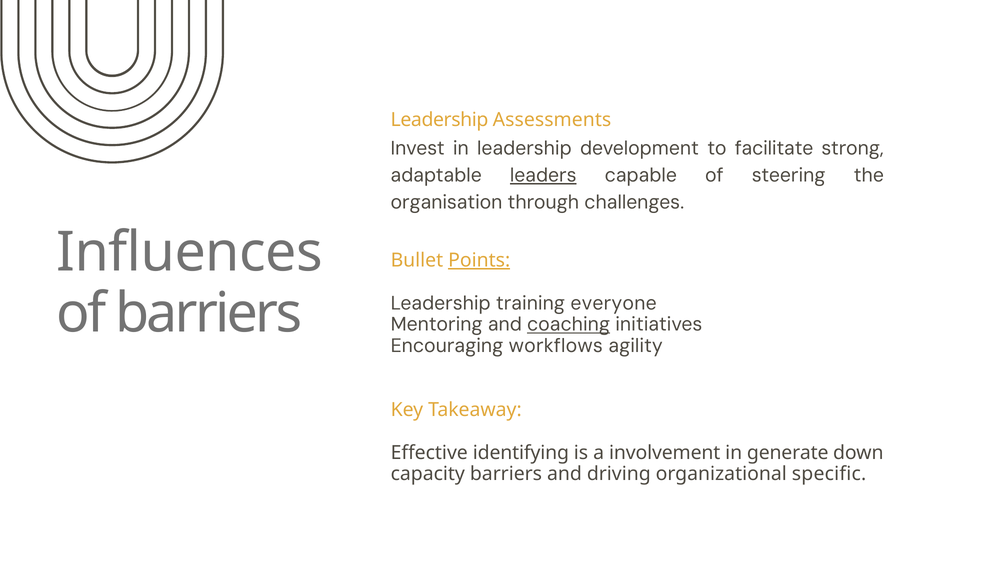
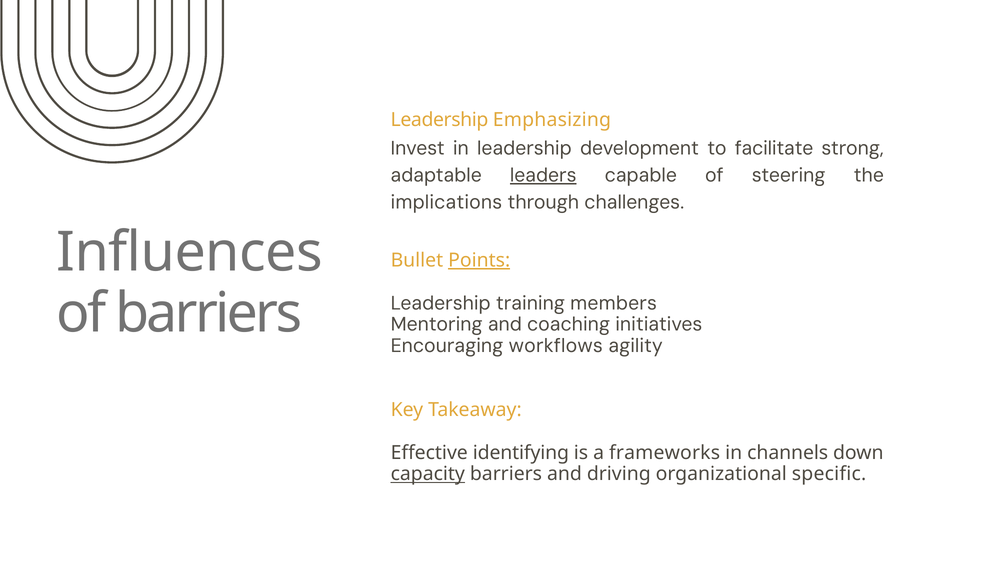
Assessments: Assessments -> Emphasizing (552, 120)
organisation: organisation -> implications (446, 203)
everyone: everyone -> members (614, 303)
coaching underline: present -> none (569, 325)
involvement: involvement -> frameworks (665, 453)
generate: generate -> channels (788, 453)
capacity underline: none -> present (428, 474)
